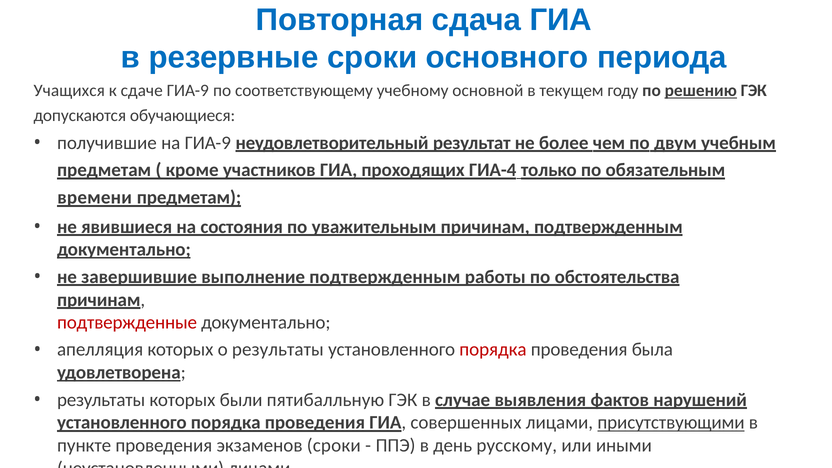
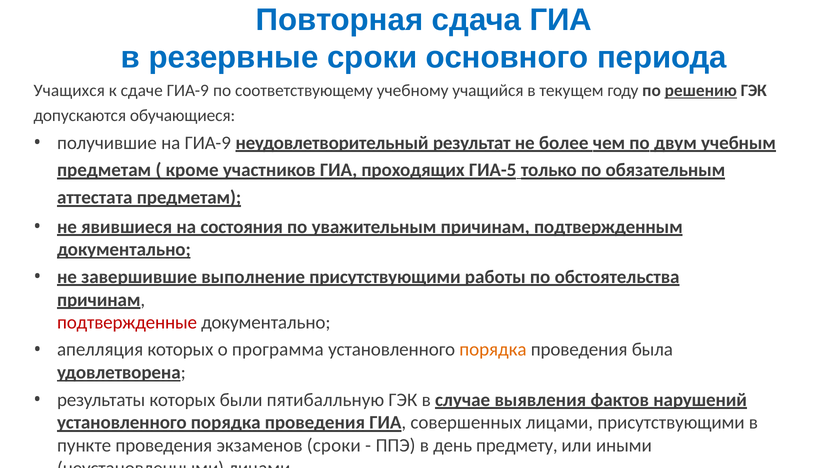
основной: основной -> учащийся (488, 91)
ГИА-4: ГИА-4 -> ГИА-5 (493, 170)
времени: времени -> аттестата (95, 198)
выполнение подтвержденным: подтвержденным -> присутствующими (385, 277)
о результаты: результаты -> программа (278, 350)
порядка colour: red -> orange (493, 350)
присутствующими underline: present -> none (671, 423)
русскому: русскому -> предмету (517, 446)
